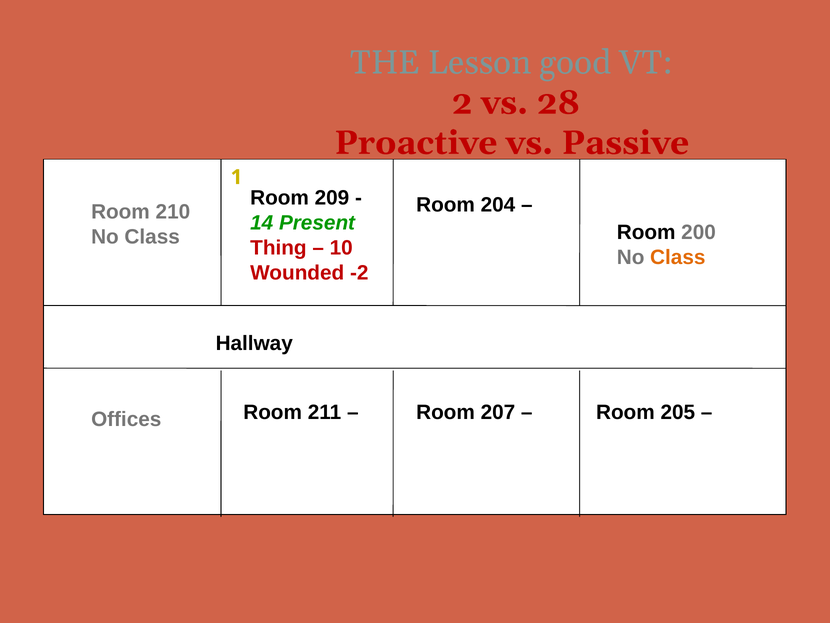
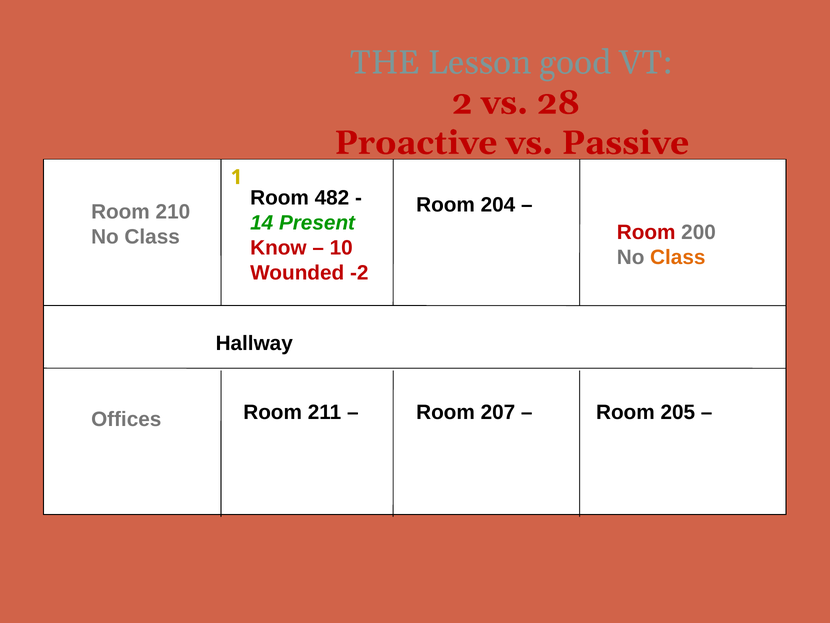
209: 209 -> 482 (332, 198)
Room colour: black -> red (646, 232)
Thing: Thing -> Know (278, 248)
